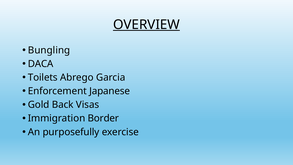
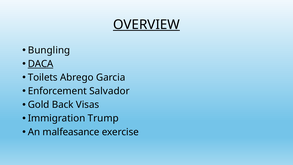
DACA underline: none -> present (41, 64)
Japanese: Japanese -> Salvador (110, 91)
Border: Border -> Trump (103, 118)
purposefully: purposefully -> malfeasance (71, 132)
